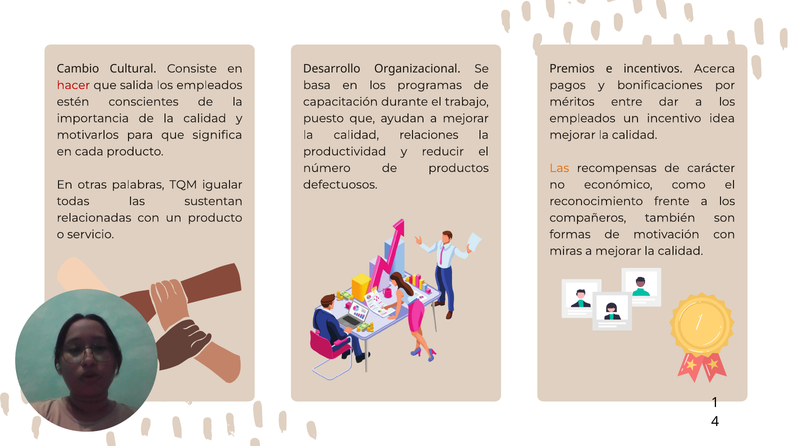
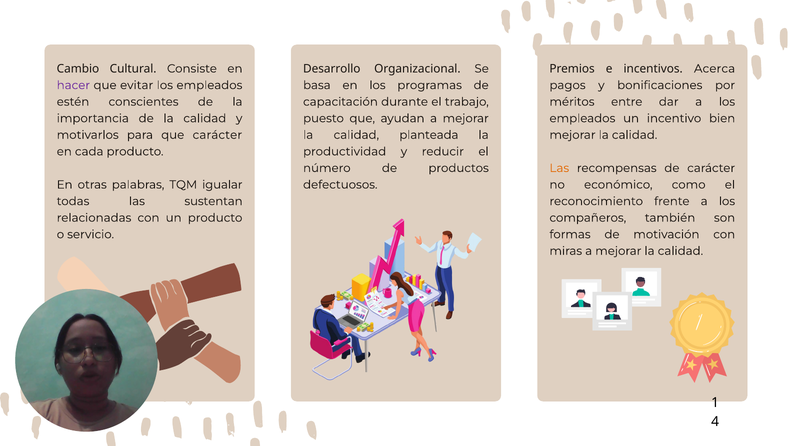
hacer colour: red -> purple (73, 85)
salida: salida -> evitar (137, 85)
idea: idea -> bien (722, 118)
que significa: significa -> carácter (217, 135)
relaciones: relaciones -> planteada (429, 135)
